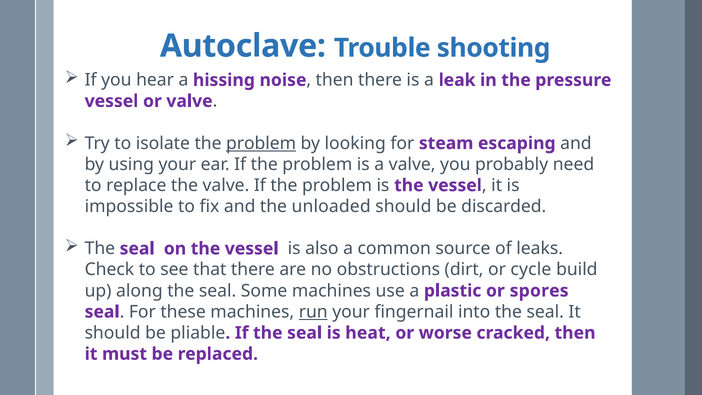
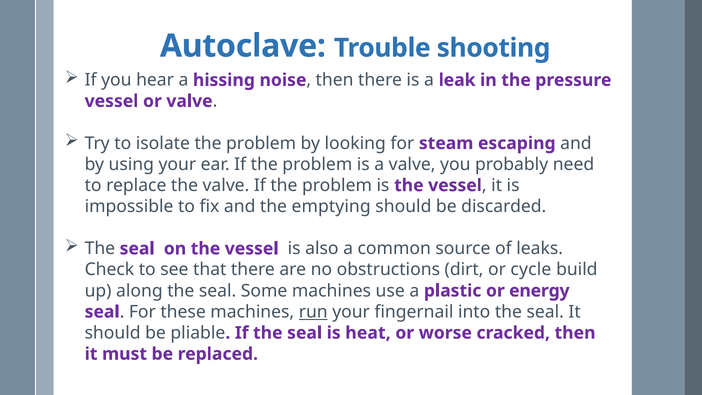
problem underline: present -> none (261, 143)
unloaded: unloaded -> emptying (331, 206)
spores: spores -> energy (539, 291)
